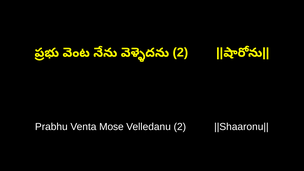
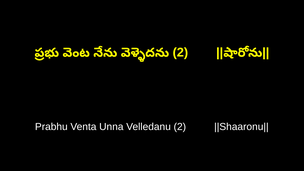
Mose: Mose -> Unna (111, 127)
